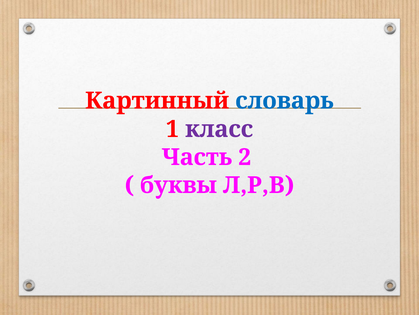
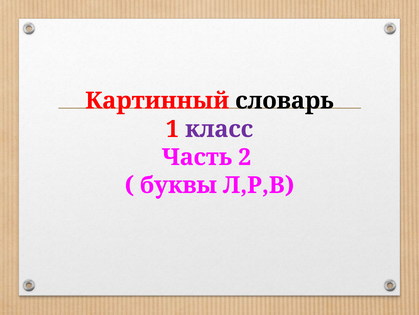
словарь colour: blue -> black (284, 101)
